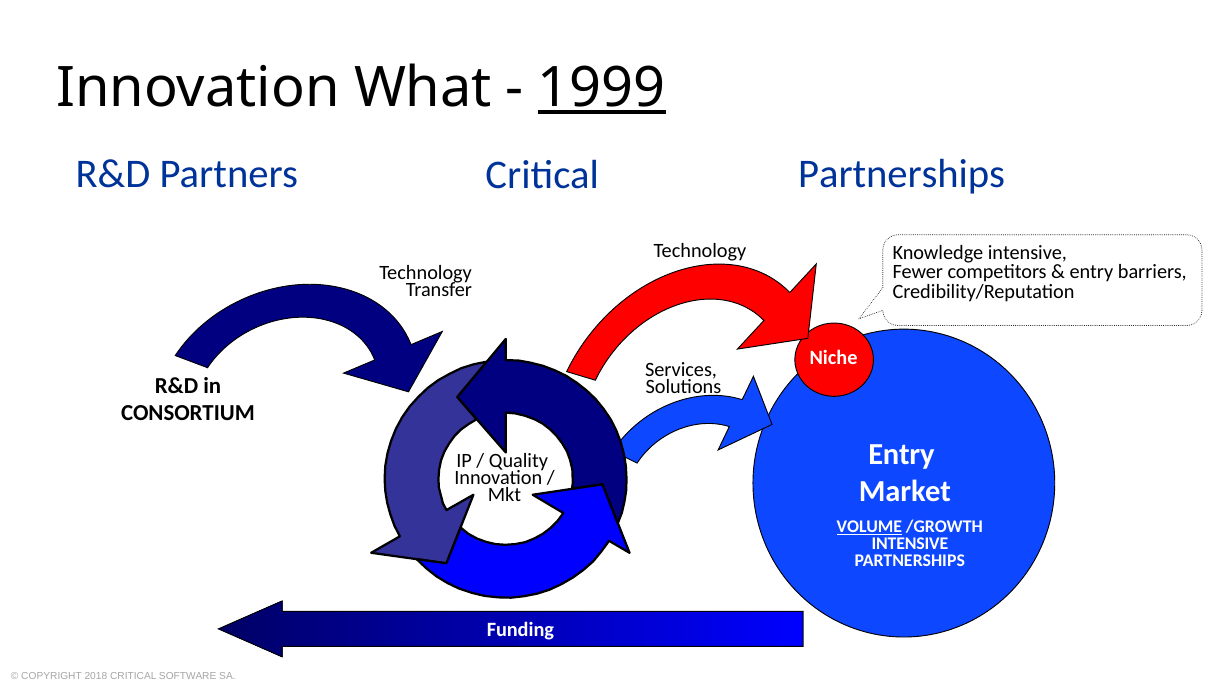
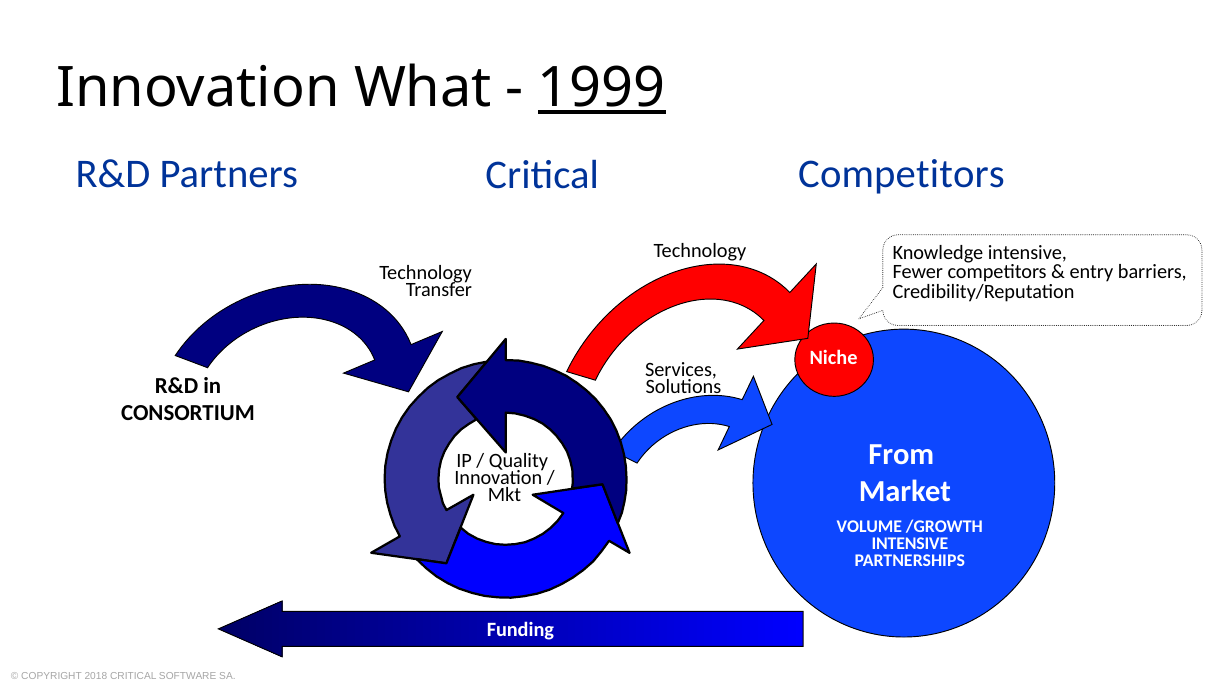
Critical Partnerships: Partnerships -> Competitors (902, 174)
Entry: Entry -> From (901, 455)
VOLUME underline: present -> none (869, 527)
